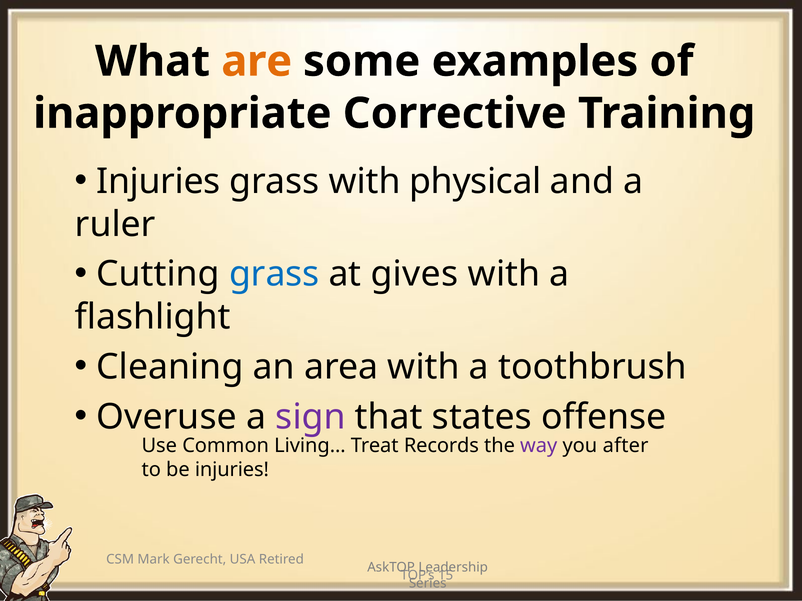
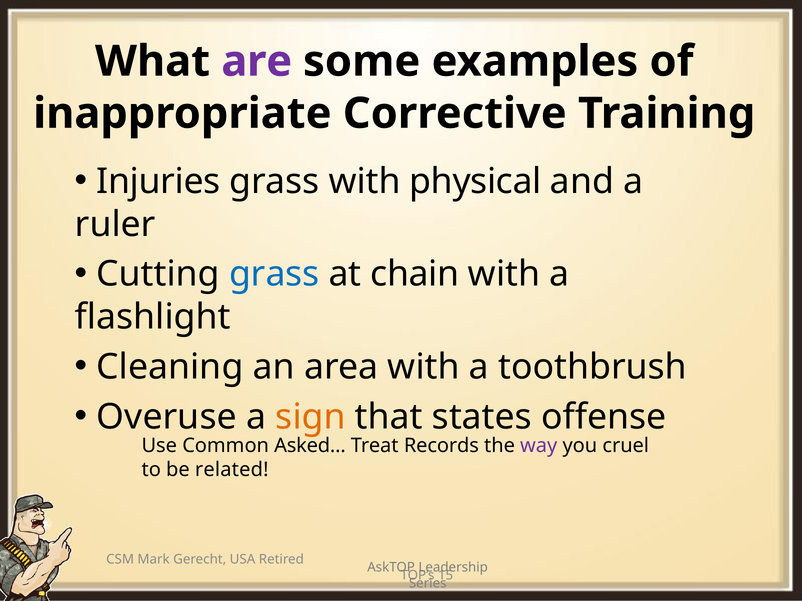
are colour: orange -> purple (257, 61)
gives: gives -> chain (415, 274)
sign colour: purple -> orange (311, 417)
Living…: Living… -> Asked… (310, 446)
after: after -> cruel (626, 446)
be injuries: injuries -> related (232, 470)
